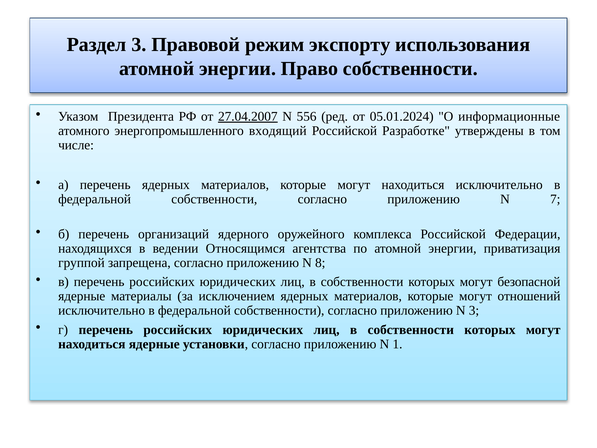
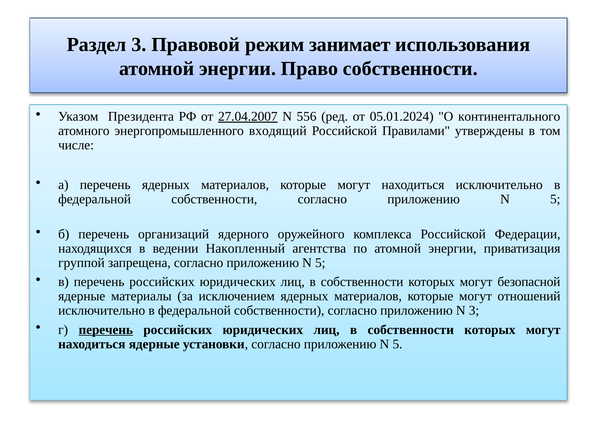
экспорту: экспорту -> занимает (350, 45)
информационные: информационные -> континентального (509, 116)
Разработке: Разработке -> Правилами (416, 131)
7: 7 -> 5 (555, 199)
Относящимся: Относящимся -> Накопленный (245, 248)
8: 8 -> 5 (320, 263)
перечень underline: none -> present (106, 329)
1: 1 -> 5 (397, 344)
